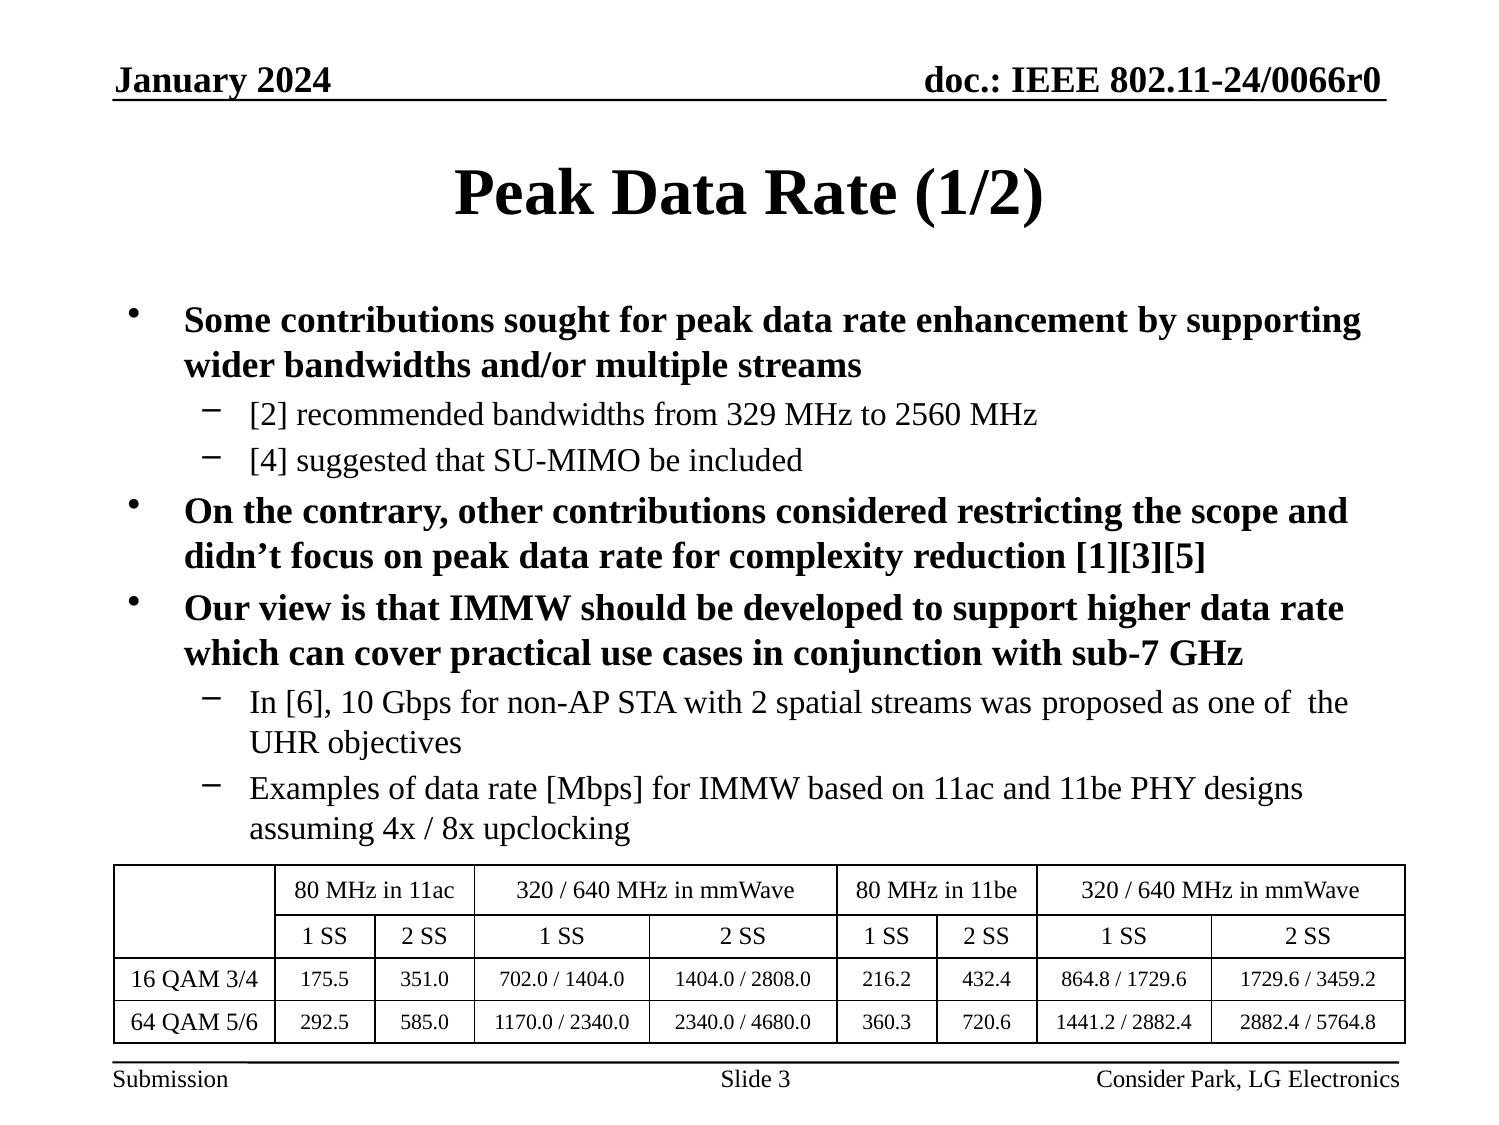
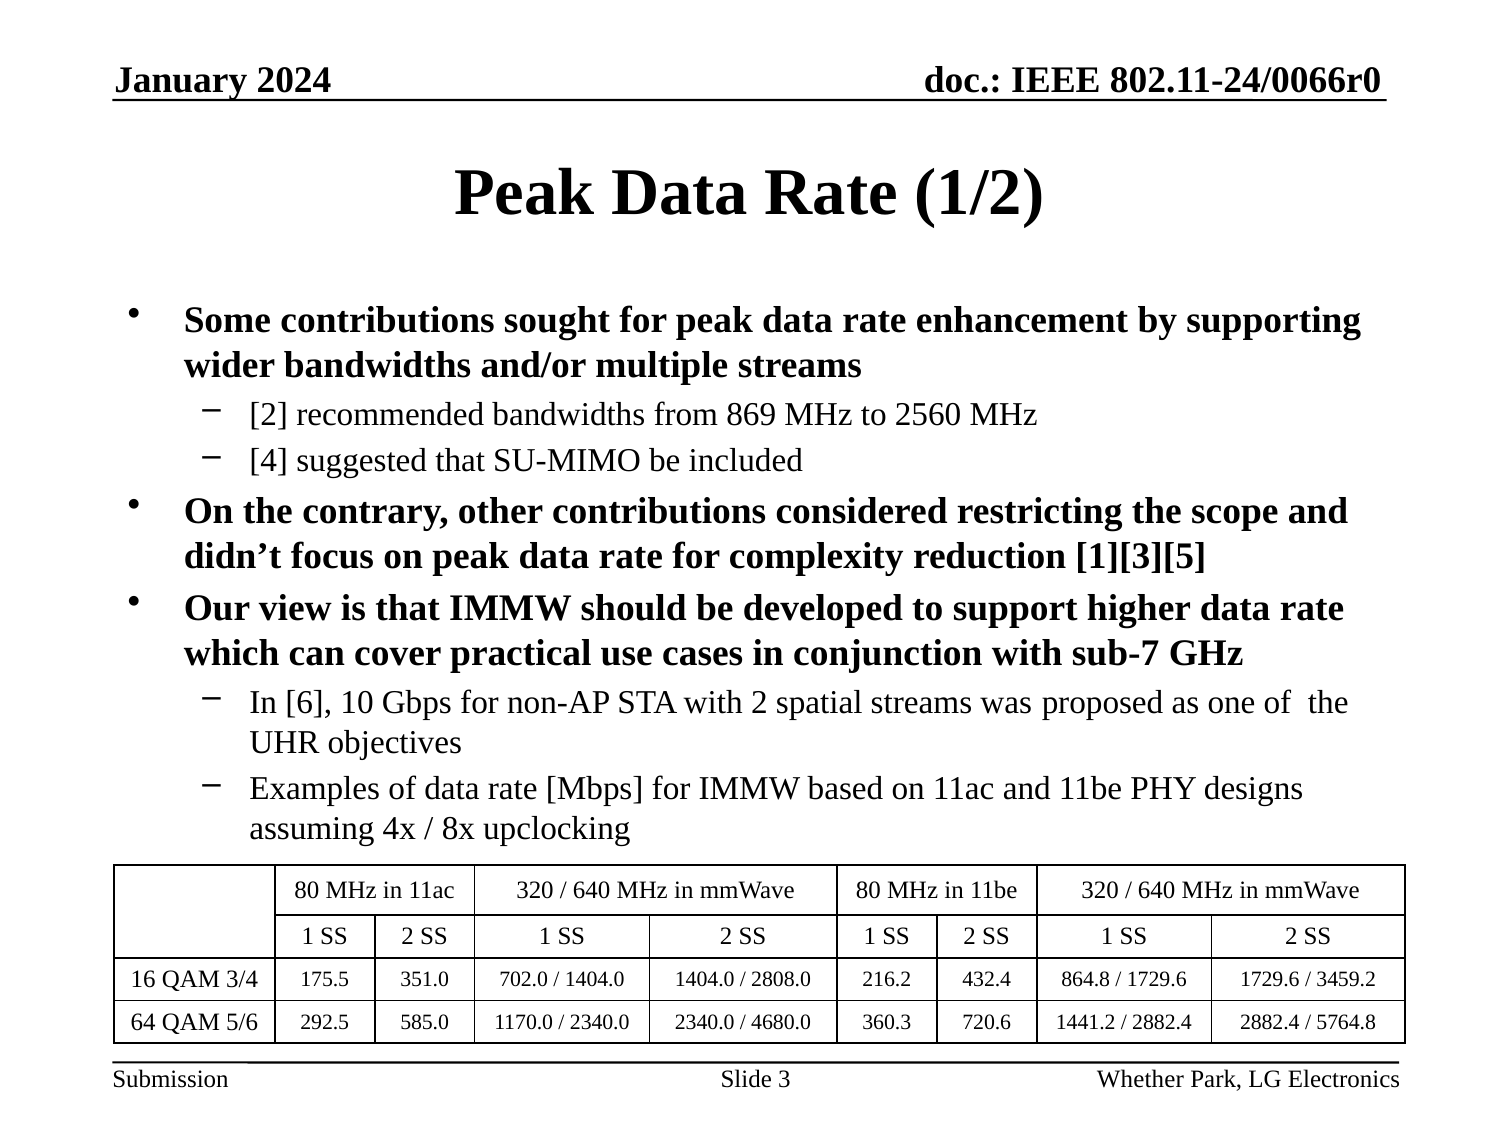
329: 329 -> 869 (751, 414)
Consider: Consider -> Whether (1140, 1078)
